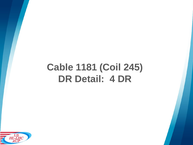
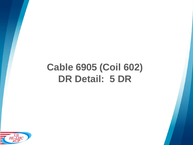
1181: 1181 -> 6905 (86, 67)
245: 245 -> 602 (133, 67)
4: 4 -> 5 (112, 79)
